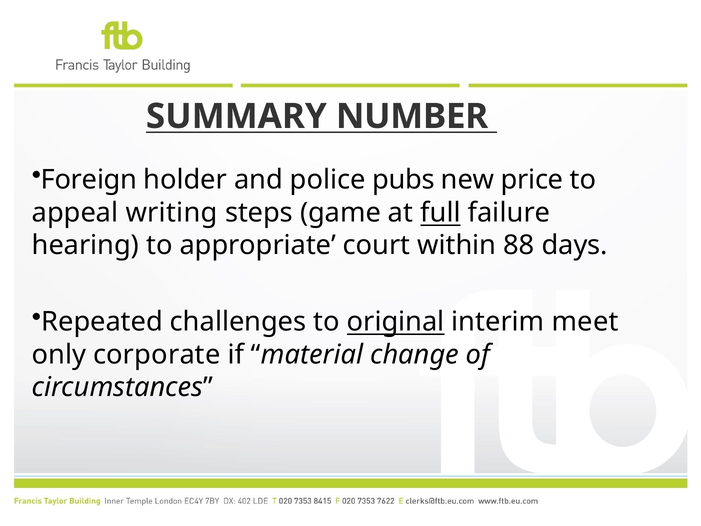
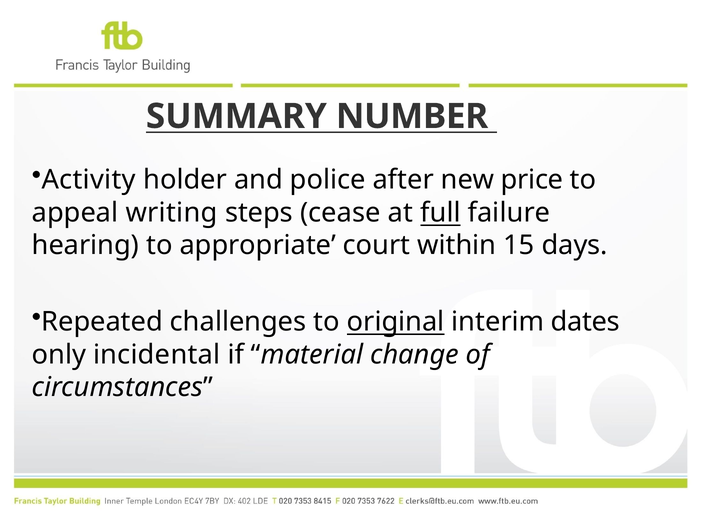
Foreign: Foreign -> Activity (89, 180)
pubs: pubs -> after (403, 180)
game: game -> cease (340, 212)
88: 88 -> 15 (519, 245)
meet: meet -> dates (585, 322)
corporate: corporate -> incidental (157, 354)
